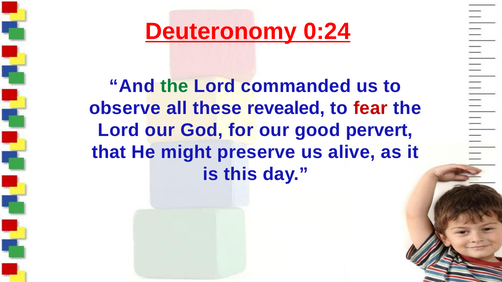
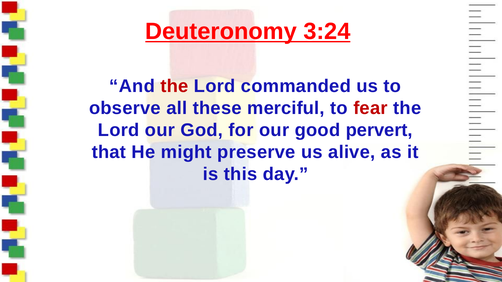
0:24: 0:24 -> 3:24 (327, 31)
the colour: green -> red (174, 86)
revealed: revealed -> merciful (286, 108)
